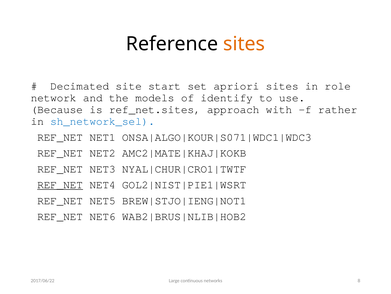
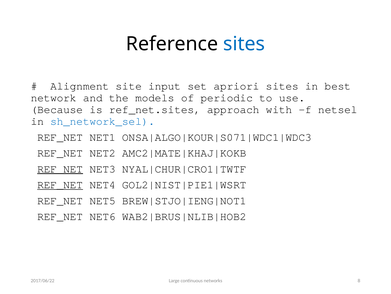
sites colour: orange -> blue (244, 44)
Decimated: Decimated -> Alignment (80, 86)
start: start -> input (165, 86)
role: role -> best (338, 86)
identify: identify -> periodic (227, 98)
rather: rather -> netsel (338, 109)
REF_NET underline: none -> present (60, 169)
